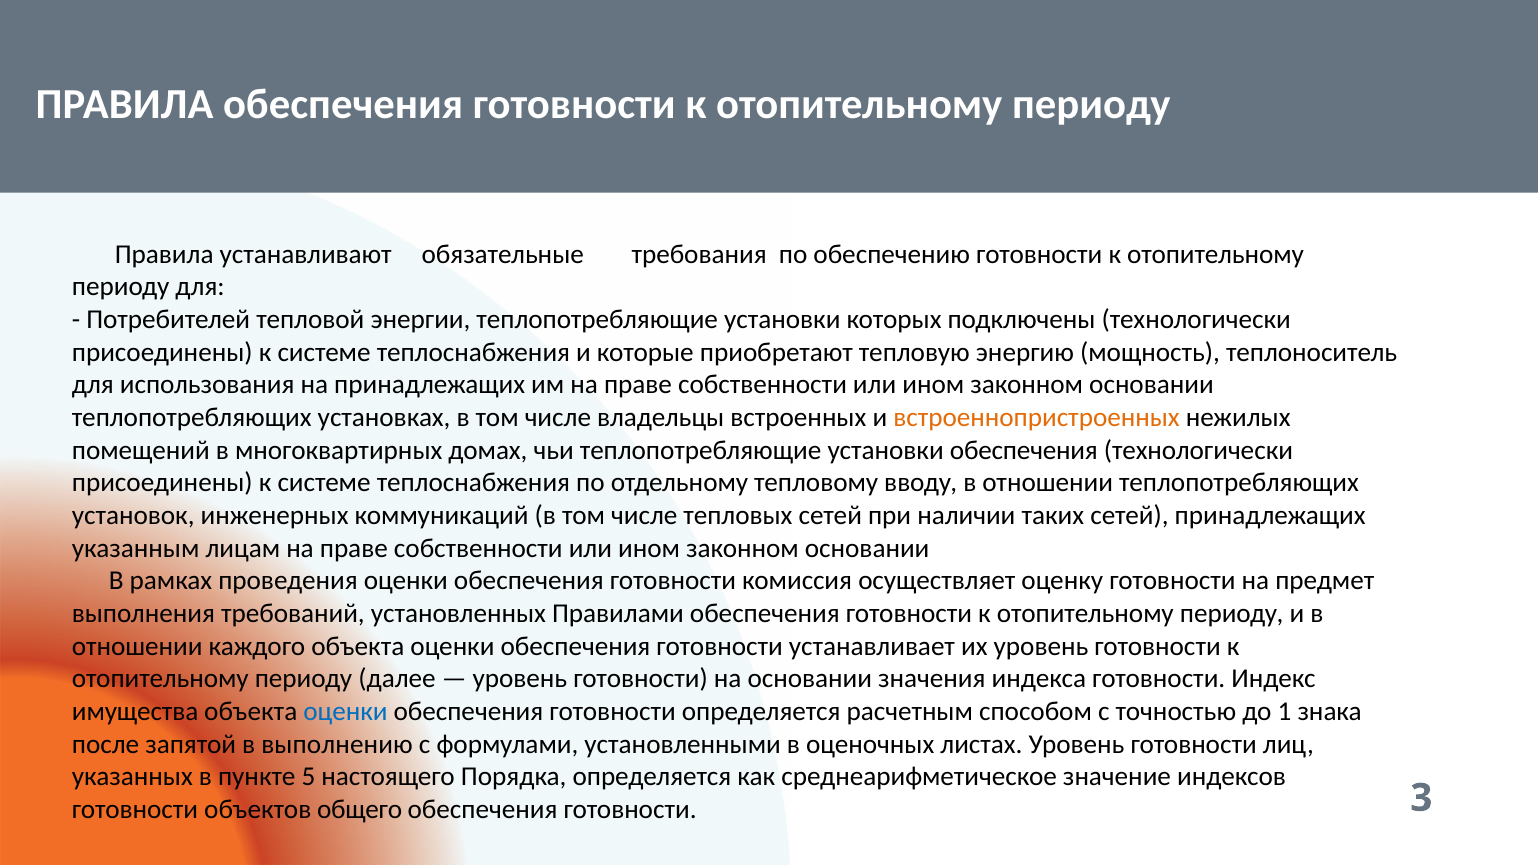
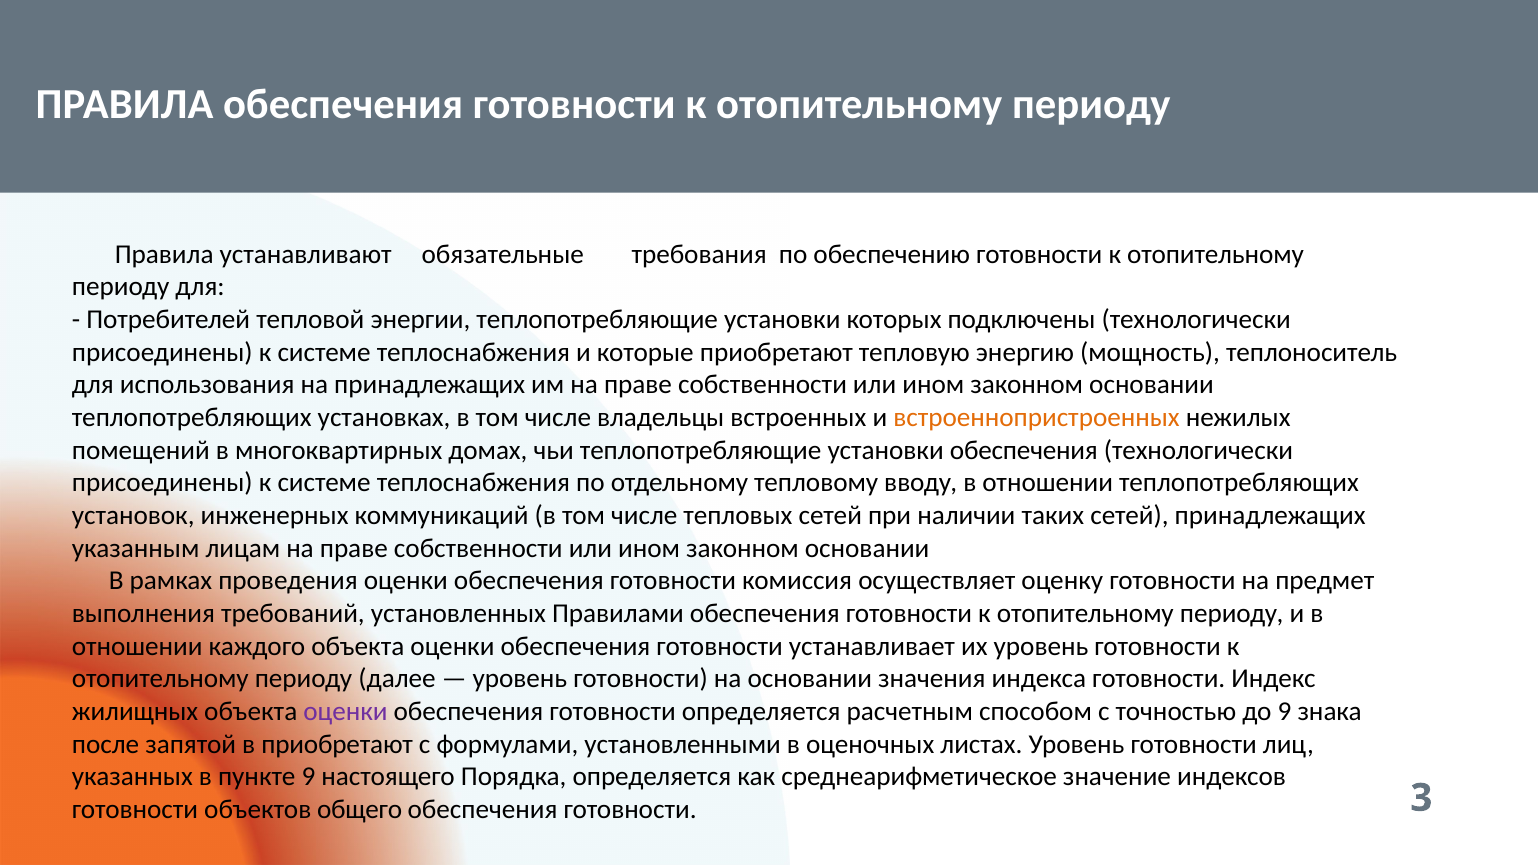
имущества: имущества -> жилищных (135, 712)
оценки colour: blue -> purple (345, 712)
до 1: 1 -> 9 (1284, 712)
в выполнению: выполнению -> приобретают (337, 744)
пункте 5: 5 -> 9 (308, 777)
